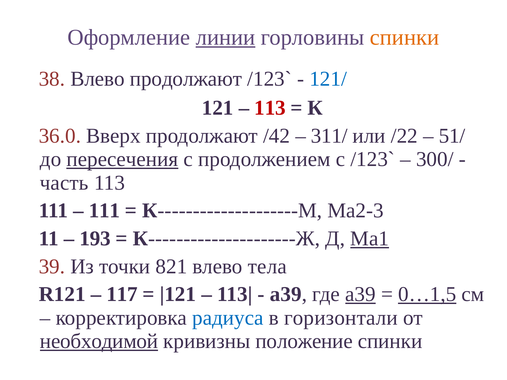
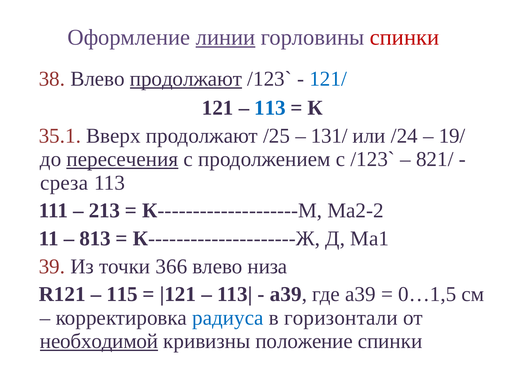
спинки colour: orange -> red (405, 37)
продолжают underline: none -> present (186, 79)
113 colour: red -> blue (270, 108)
36.0: 36.0 -> 35.1 (60, 136)
/42: /42 -> /25 (277, 136)
311/: 311/ -> 131/ (329, 136)
/22: /22 -> /24 (404, 136)
51/: 51/ -> 19/ (452, 136)
300/: 300/ -> 821/ (435, 159)
часть: часть -> среза (64, 183)
111: 111 -> 213 (104, 211)
Ма2-3: Ма2-3 -> Ма2-2 (356, 211)
193: 193 -> 813 (95, 239)
Ма1 underline: present -> none (370, 239)
821: 821 -> 366 (171, 267)
тела: тела -> низа (267, 267)
117: 117 -> 115 (122, 295)
а39 underline: present -> none (360, 295)
0…1,5 underline: present -> none (427, 295)
